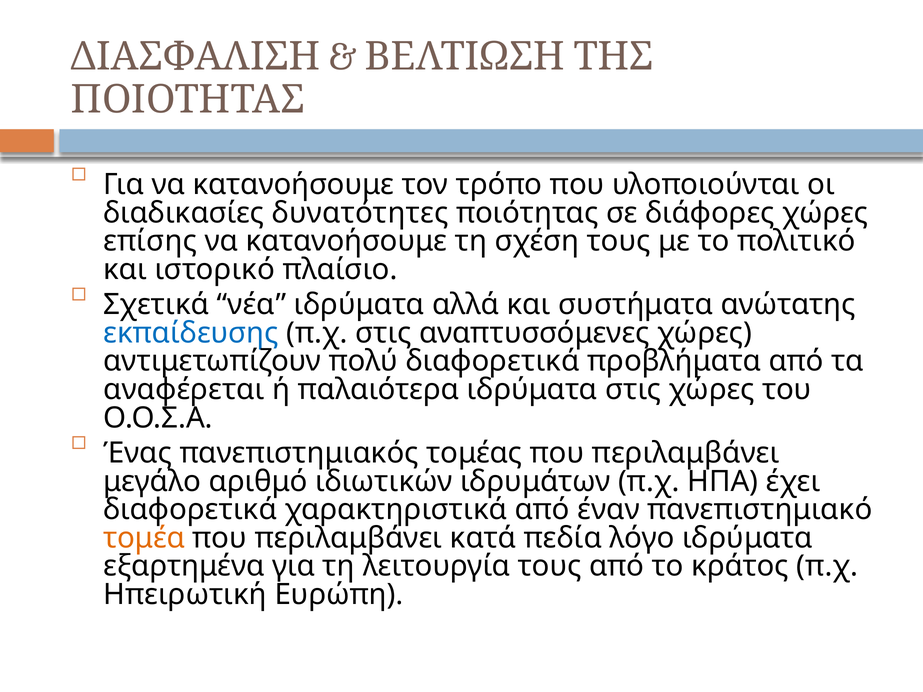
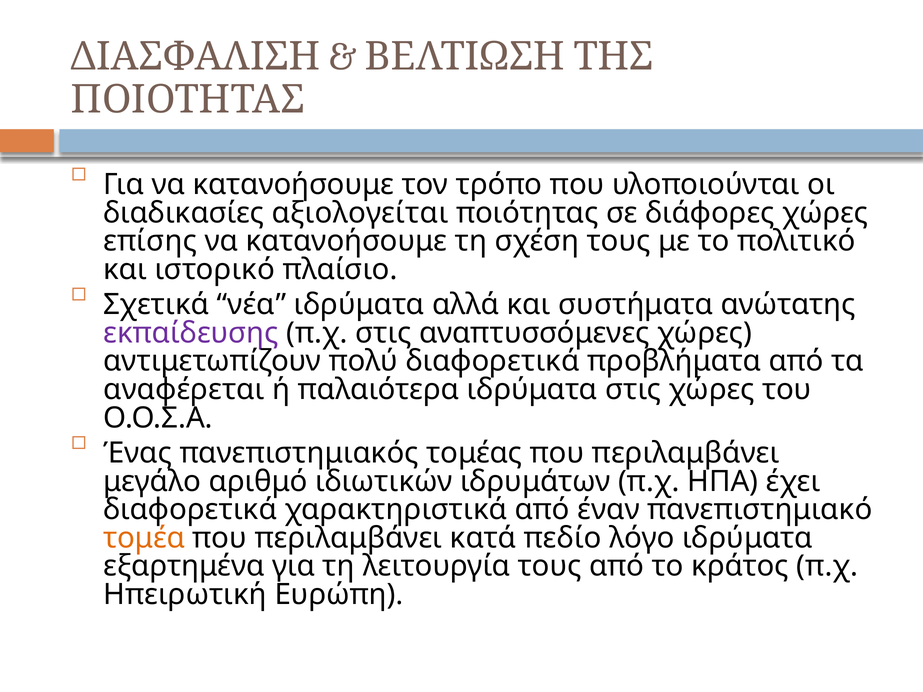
δυνατότητες: δυνατότητες -> αξιολογείται (360, 213)
εκπαίδευσης colour: blue -> purple (191, 333)
πεδία: πεδία -> πεδίο (563, 538)
